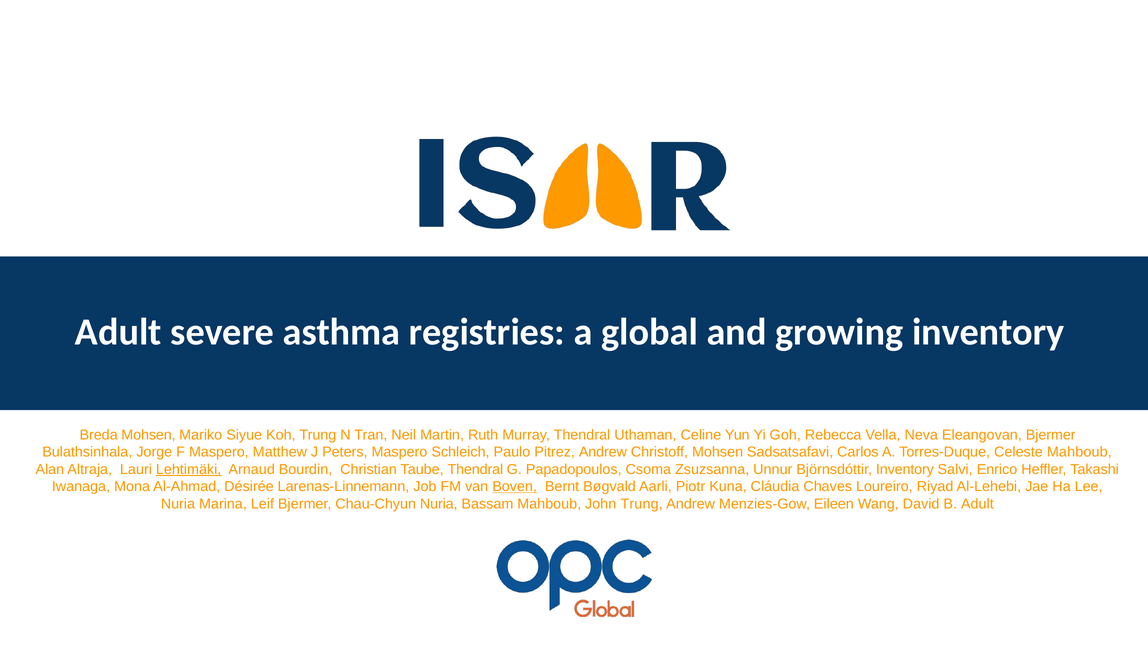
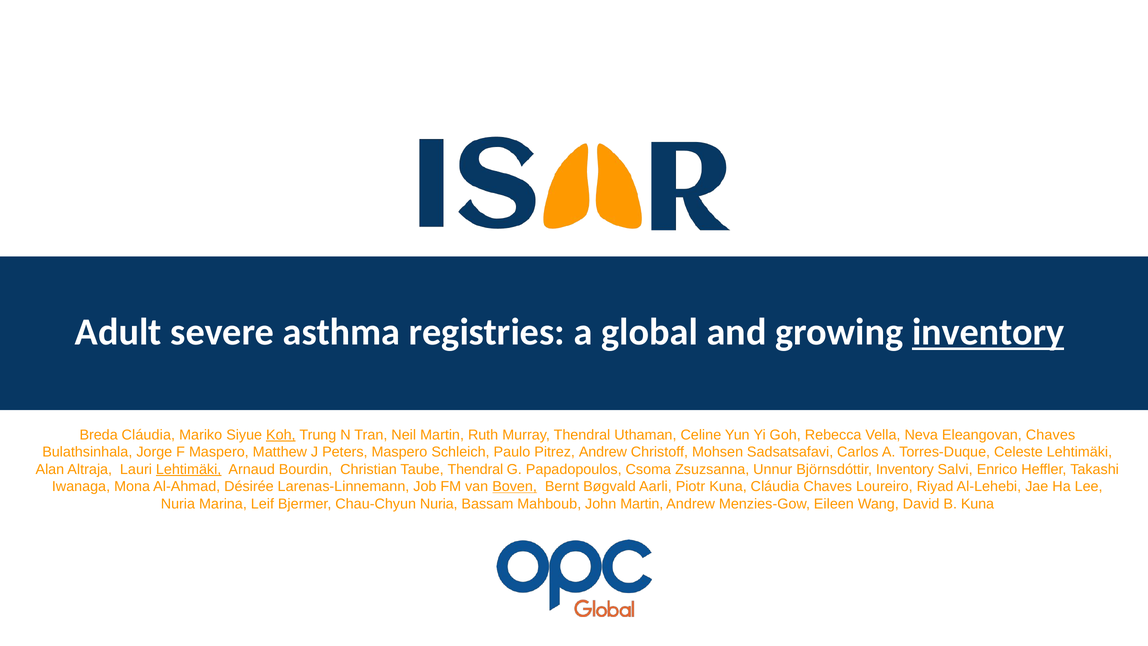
inventory underline: none -> present (988, 332)
Breda Mohsen: Mohsen -> Cláudia (148, 435)
Koh underline: none -> present (281, 435)
Eleangovan Bjermer: Bjermer -> Chaves (1051, 435)
Celeste Mahboub: Mahboub -> Lehtimäki (1079, 452)
John Trung: Trung -> Martin (642, 504)
B Adult: Adult -> Kuna (977, 504)
